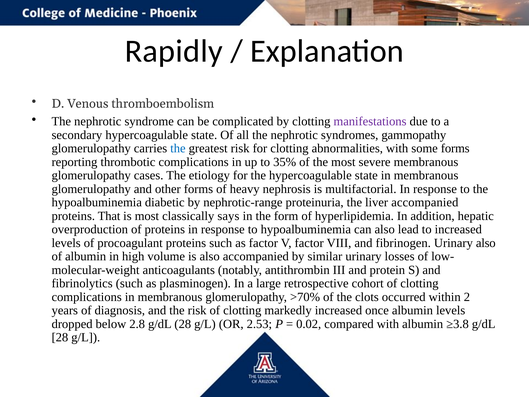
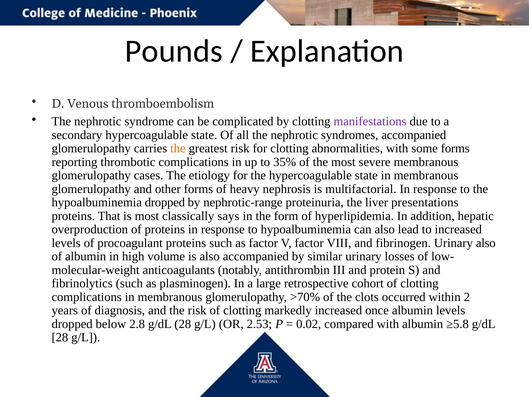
Rapidly: Rapidly -> Pounds (174, 51)
syndromes gammopathy: gammopathy -> accompanied (414, 135)
the colour: blue -> orange (178, 148)
hypoalbuminemia diabetic: diabetic -> dropped (165, 202)
liver accompanied: accompanied -> presentations (425, 202)
≥3.8: ≥3.8 -> ≥5.8 (458, 324)
